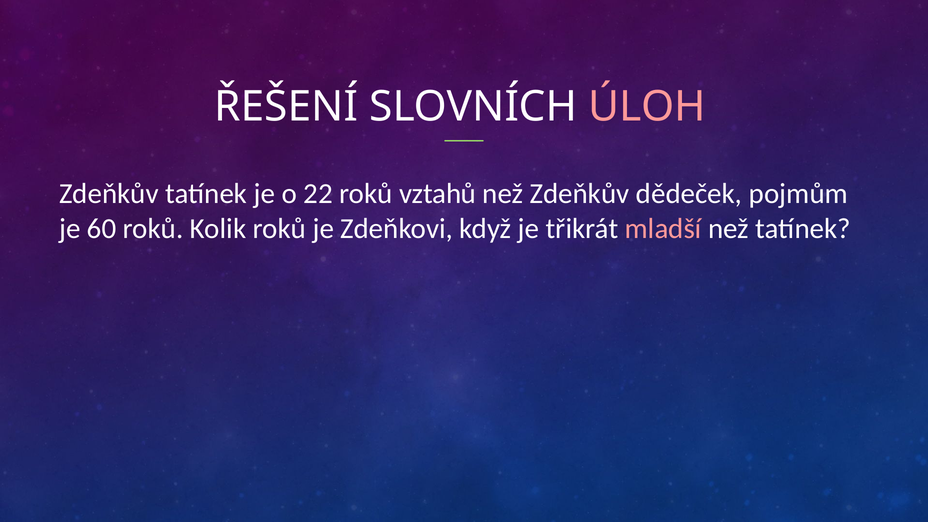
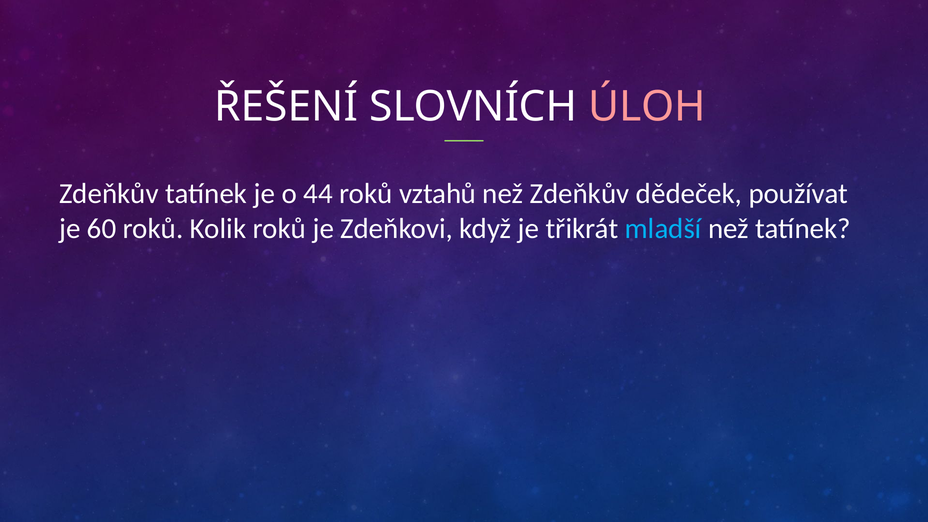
22: 22 -> 44 (318, 194)
pojmům: pojmům -> používat (798, 194)
mladší colour: pink -> light blue (663, 228)
